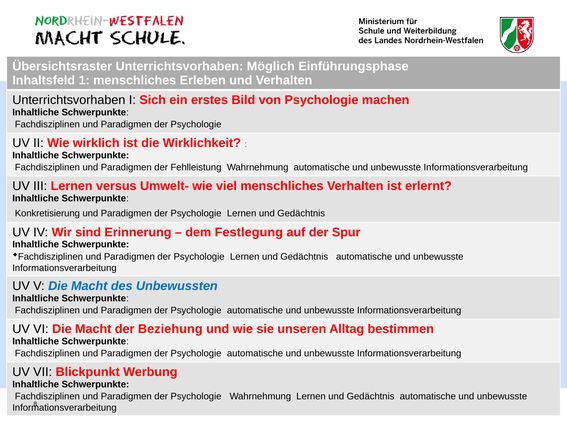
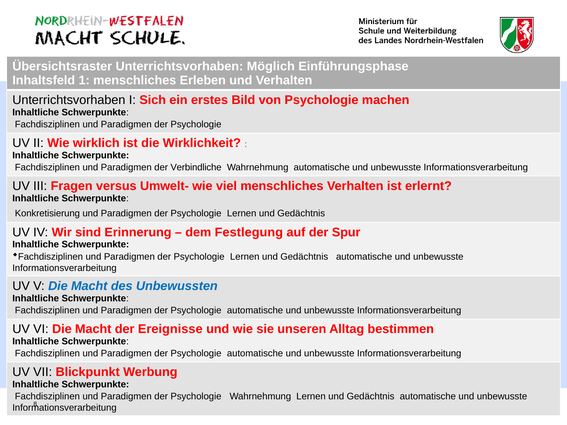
Fehlleistung: Fehlleistung -> Verbindliche (196, 168)
III Lernen: Lernen -> Fragen (72, 186)
Beziehung: Beziehung -> Ereignisse (170, 329)
